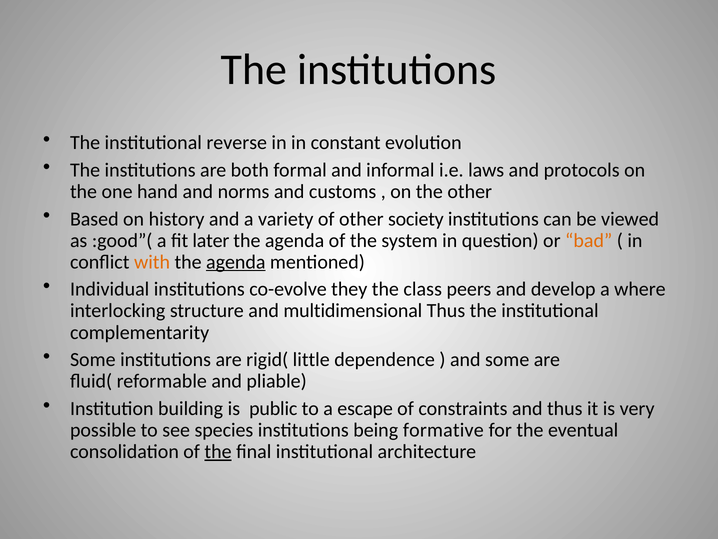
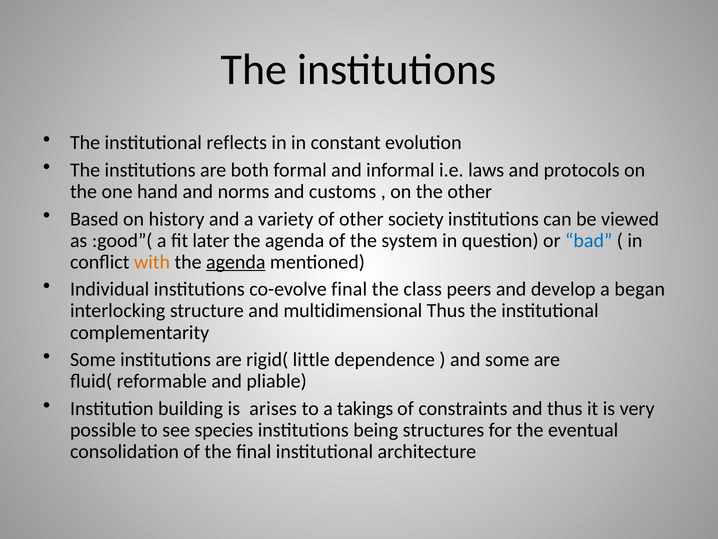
reverse: reverse -> reflects (237, 143)
bad colour: orange -> blue (589, 240)
co-evolve they: they -> final (349, 289)
where: where -> began (640, 289)
public: public -> arises (273, 408)
escape: escape -> takings (365, 408)
formative: formative -> structures (443, 430)
the underline: present -> none (218, 451)
